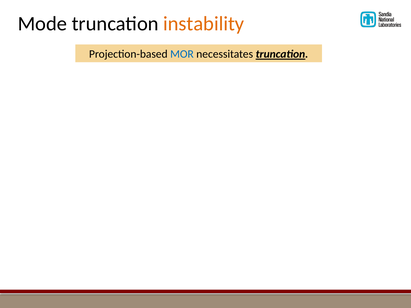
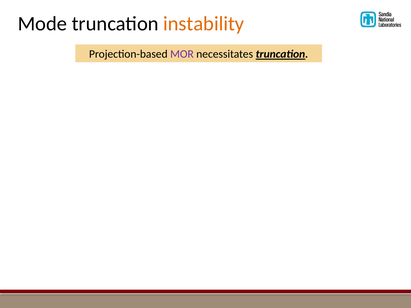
MOR colour: blue -> purple (182, 54)
